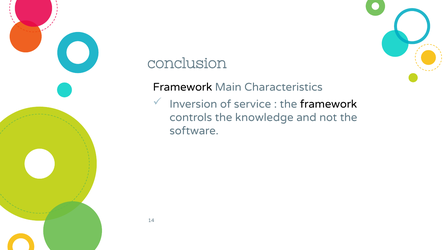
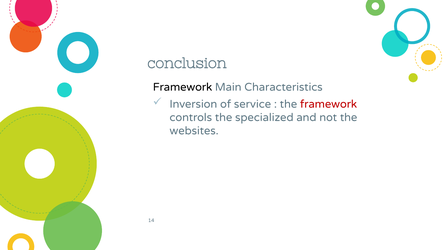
framework colour: black -> red (329, 104)
knowledge: knowledge -> specialized (264, 118)
software: software -> websites (194, 131)
